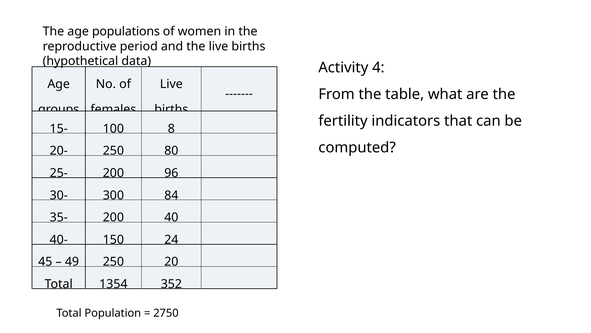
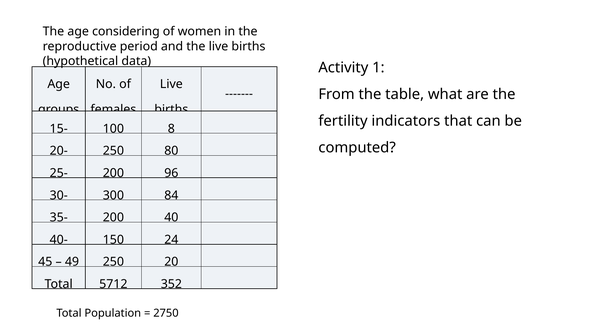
populations: populations -> considering (126, 32)
4: 4 -> 1 (378, 68)
1354: 1354 -> 5712 (113, 284)
